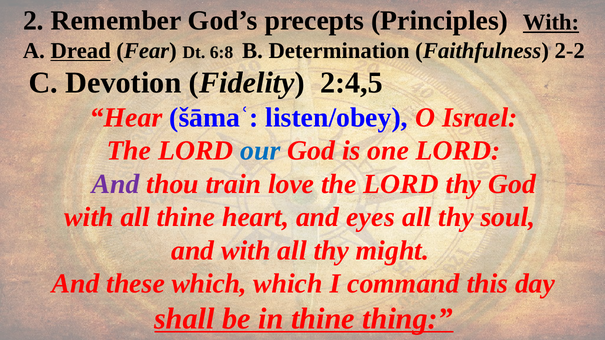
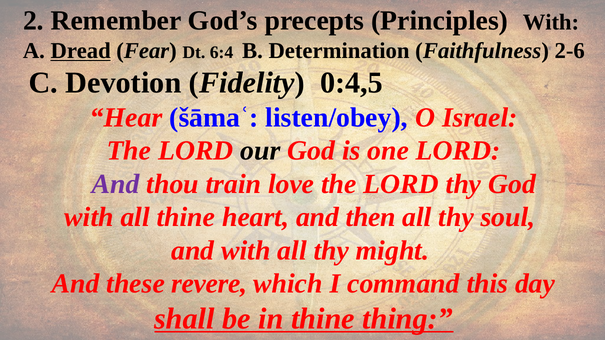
With underline: present -> none (551, 23)
6:8: 6:8 -> 6:4 (222, 52)
2-2: 2-2 -> 2-6 (570, 51)
2:4,5: 2:4,5 -> 0:4,5 (351, 83)
our colour: blue -> black (260, 151)
eyes: eyes -> then (371, 217)
these which: which -> revere (209, 284)
